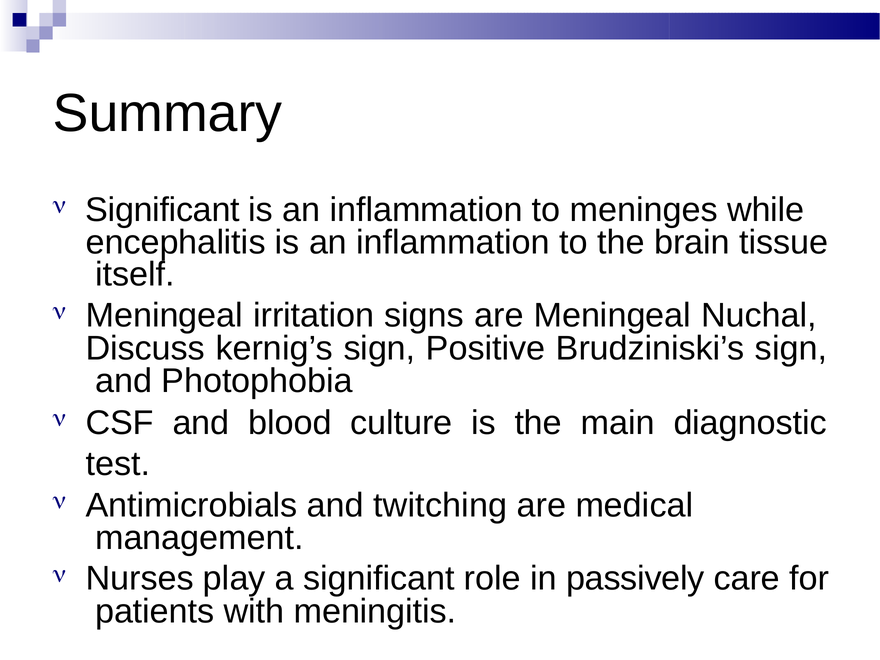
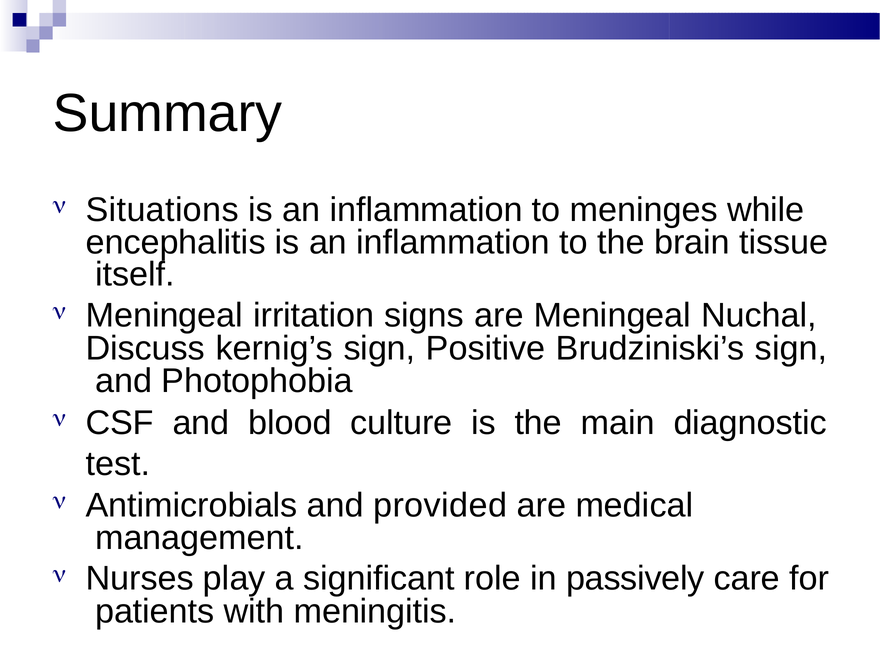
Significant: Significant -> Situations (162, 210)
twitching: twitching -> provided (440, 505)
